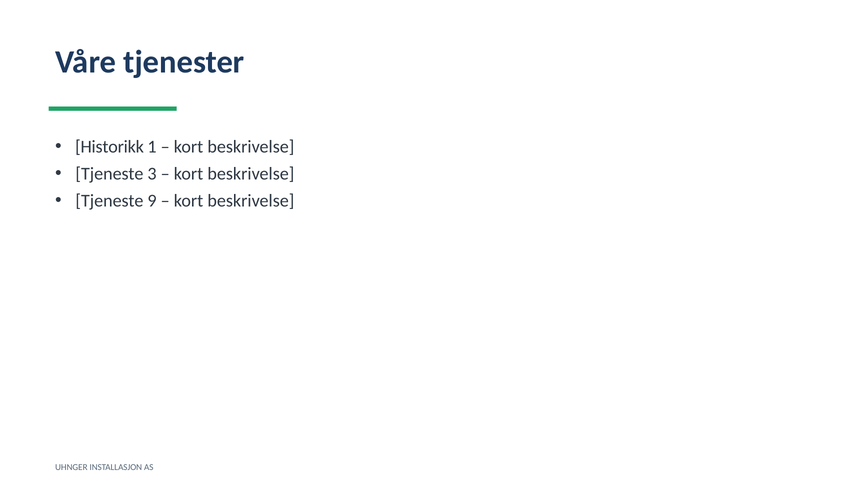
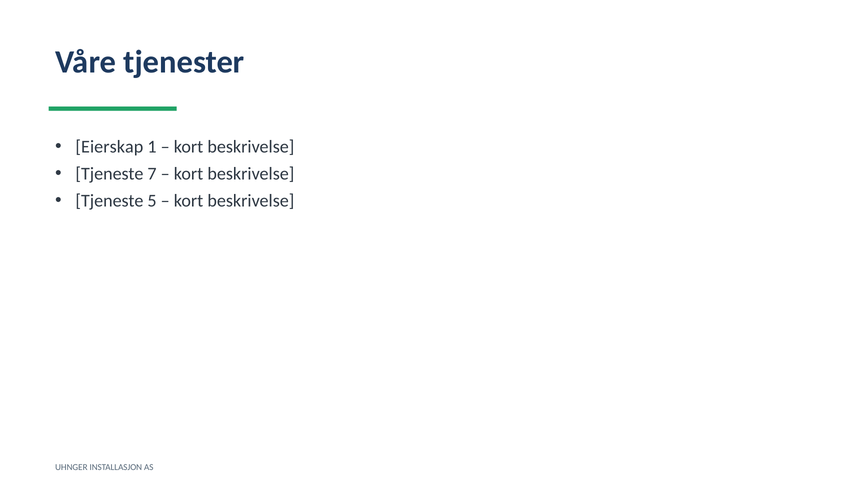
Historikk: Historikk -> Eierskap (109, 147)
3: 3 -> 7 (152, 174)
9: 9 -> 5 (152, 201)
